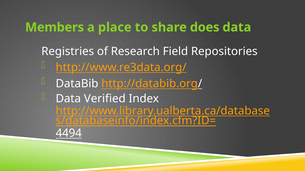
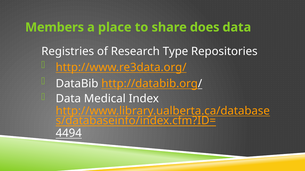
Field: Field -> Type (175, 52)
Verified: Verified -> Medical (105, 99)
